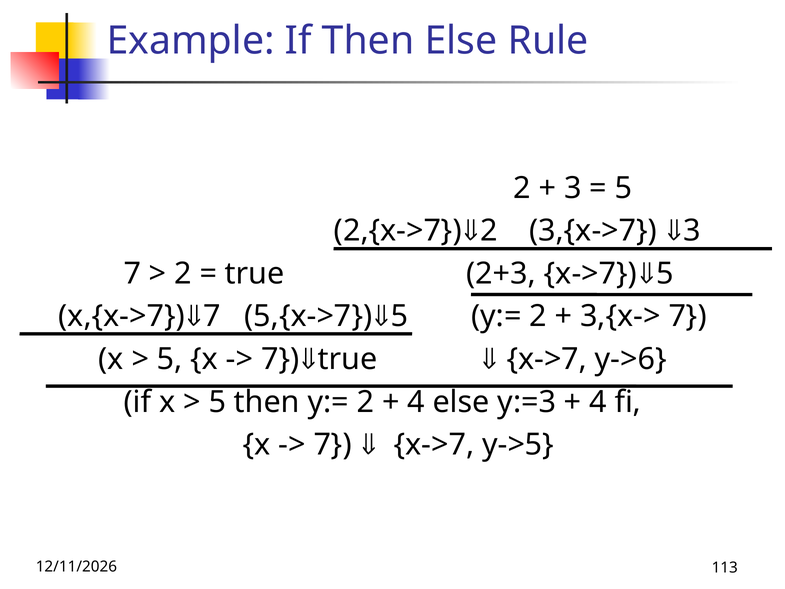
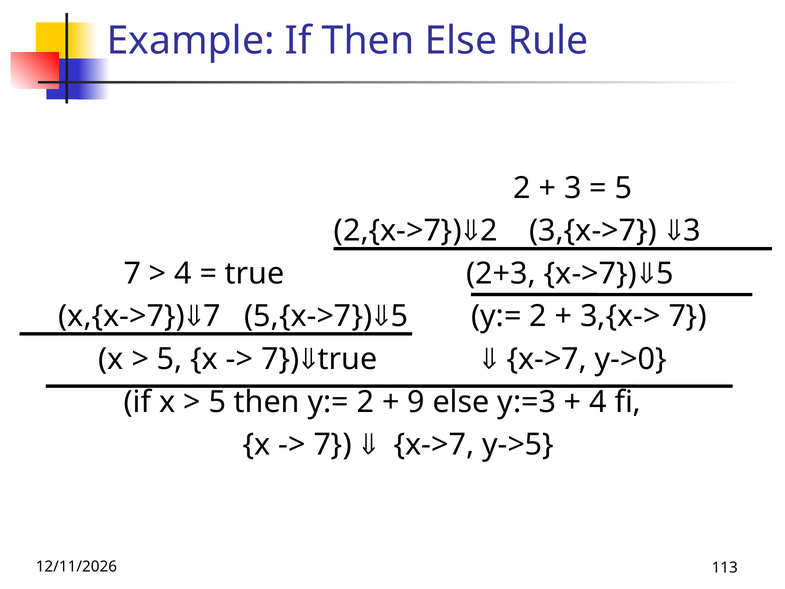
2: 2 -> 4 (183, 273)
y->6: y->6 -> y->0 (631, 359)
4: 4 -> 9 (416, 402)
